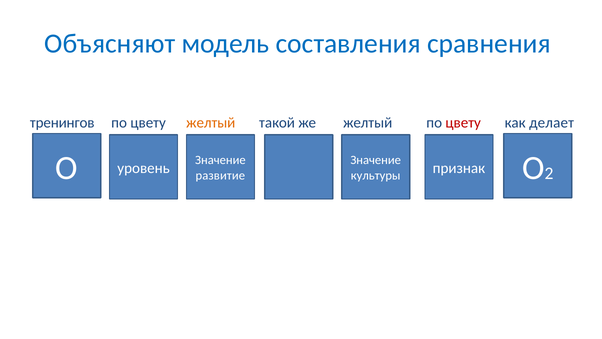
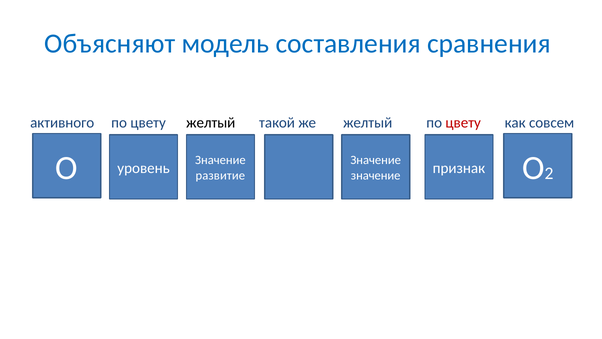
тренингов: тренингов -> активного (62, 123)
желтый colour: orange -> black (211, 123)
делает: делает -> совсем (552, 123)
культуры: культуры -> значение (376, 175)
